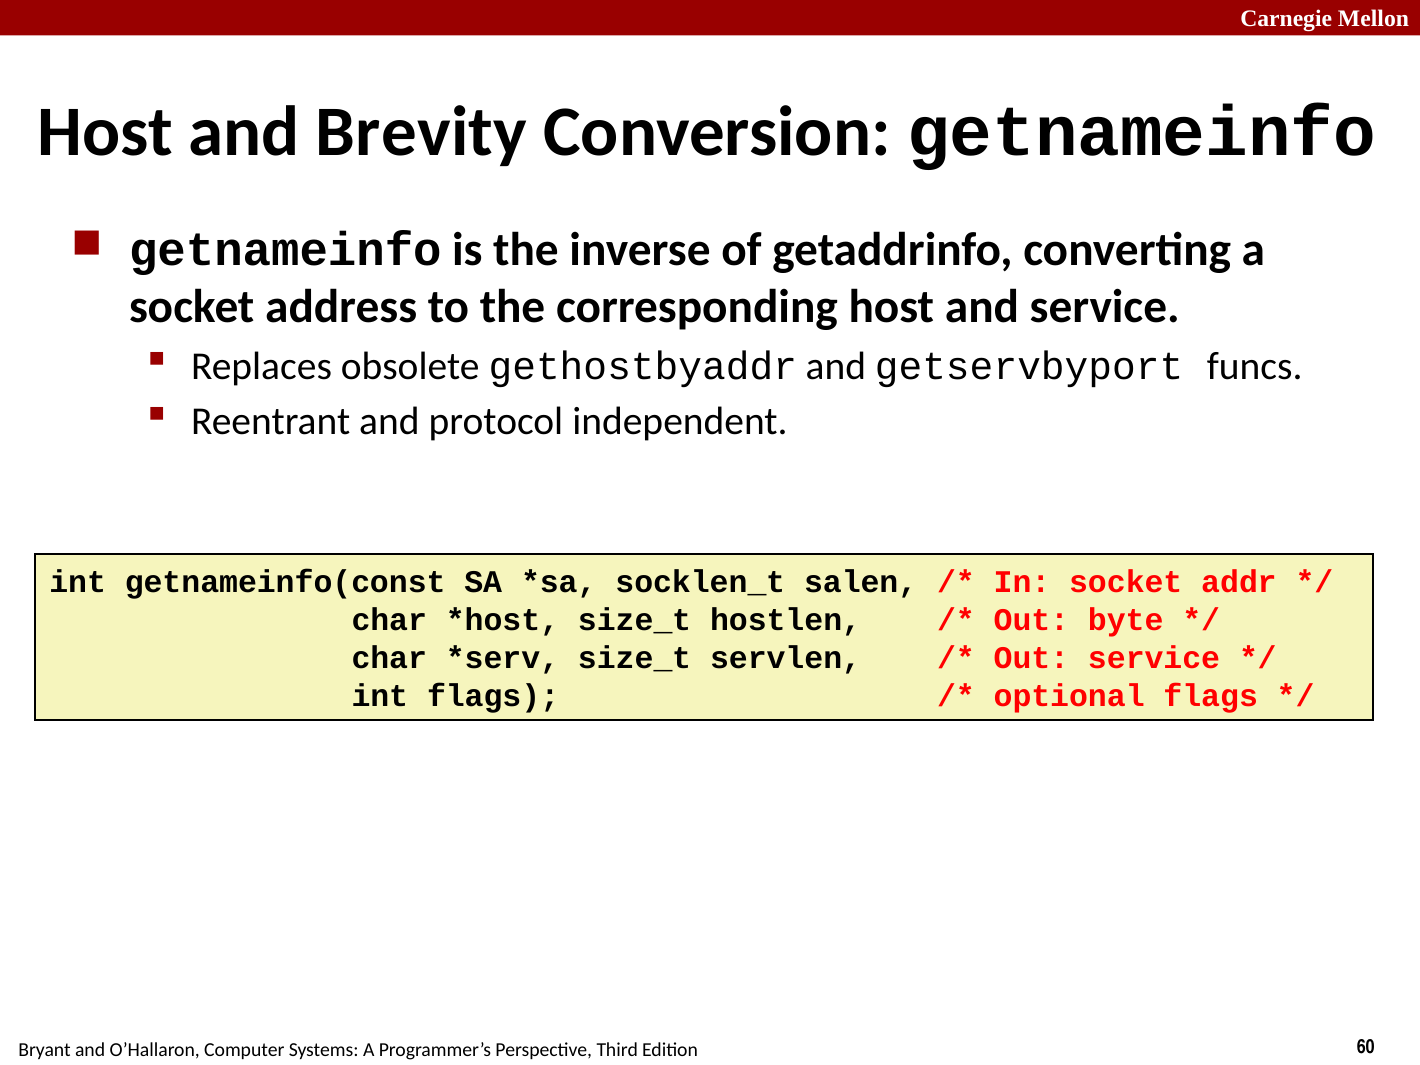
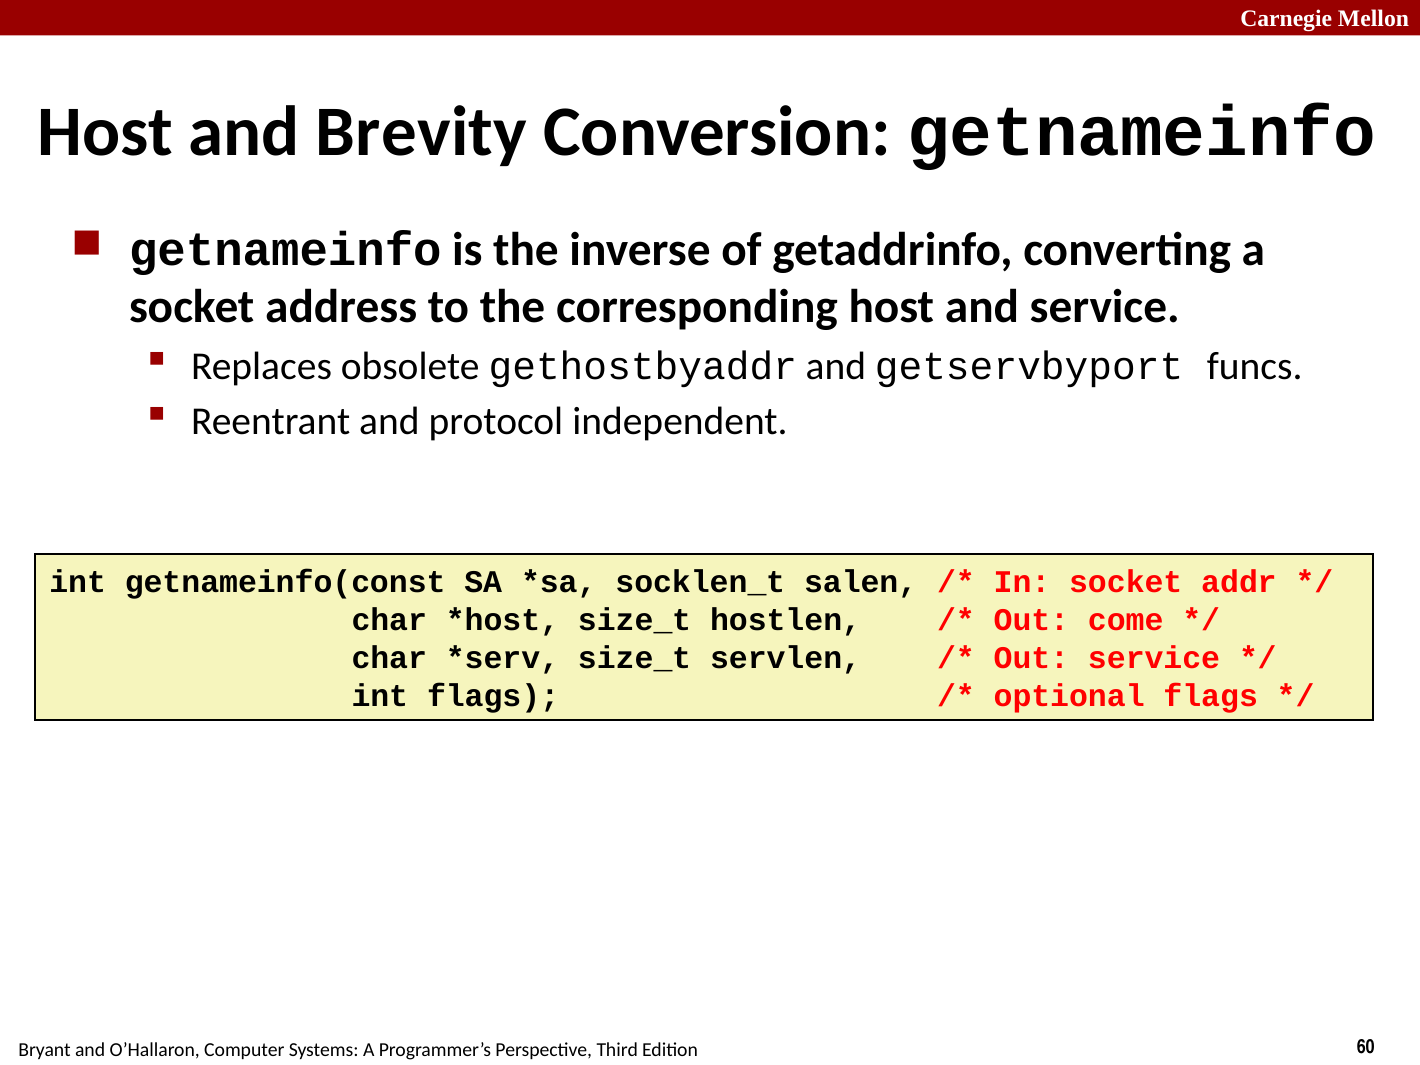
byte: byte -> come (1126, 620)
